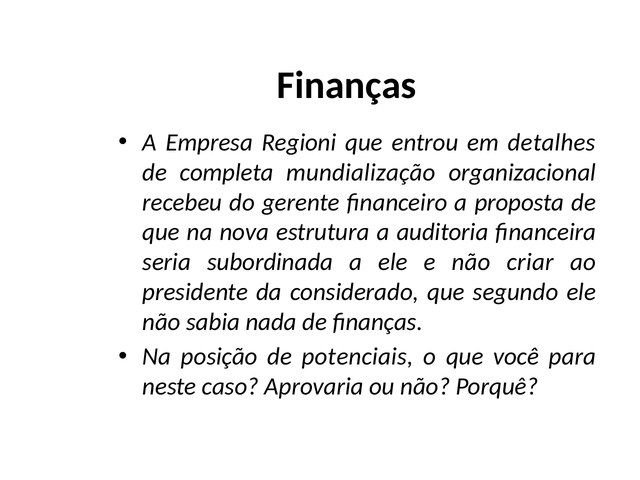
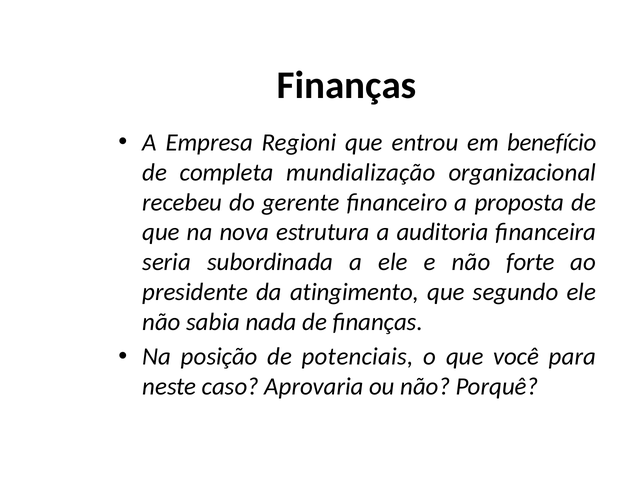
detalhes: detalhes -> benefício (552, 143)
criar: criar -> forte (531, 262)
considerado: considerado -> atingimento (355, 292)
